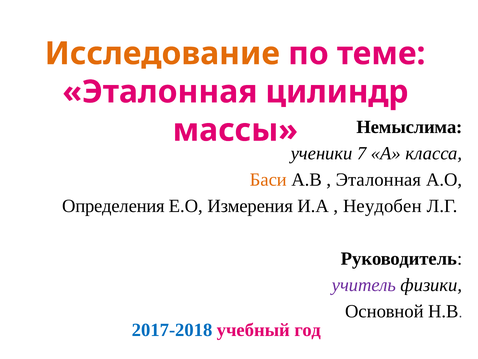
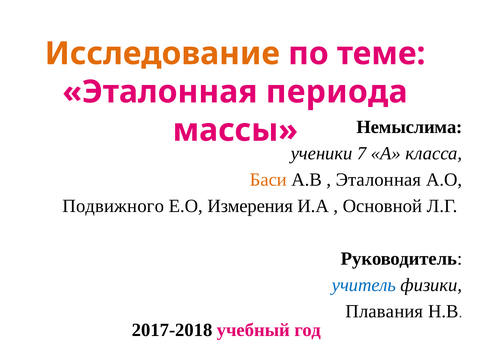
цилиндр: цилиндр -> периода (337, 92)
Определения: Определения -> Подвижного (113, 206)
Неудобен: Неудобен -> Основной (382, 206)
учитель colour: purple -> blue (364, 285)
Основной: Основной -> Плавания (384, 311)
2017-2018 colour: blue -> black (172, 330)
